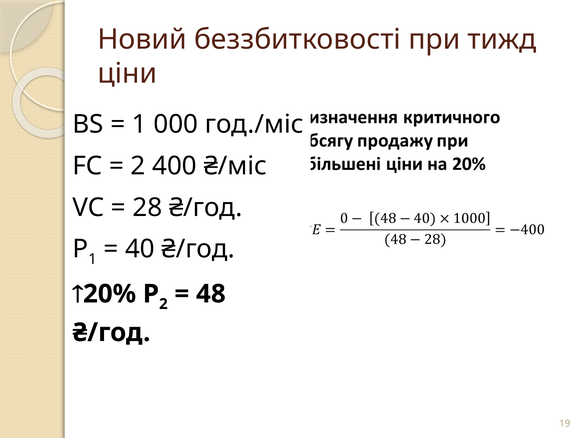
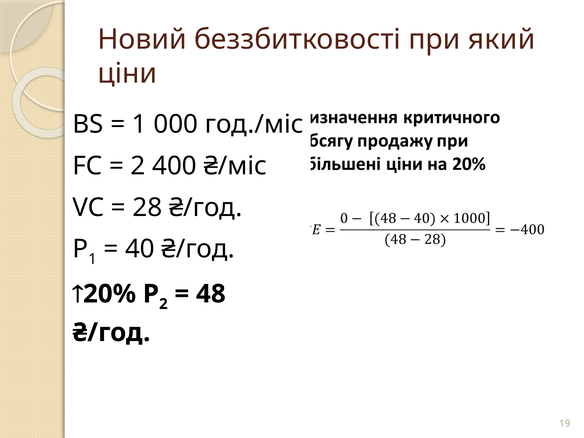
тижд: тижд -> який (502, 39)
